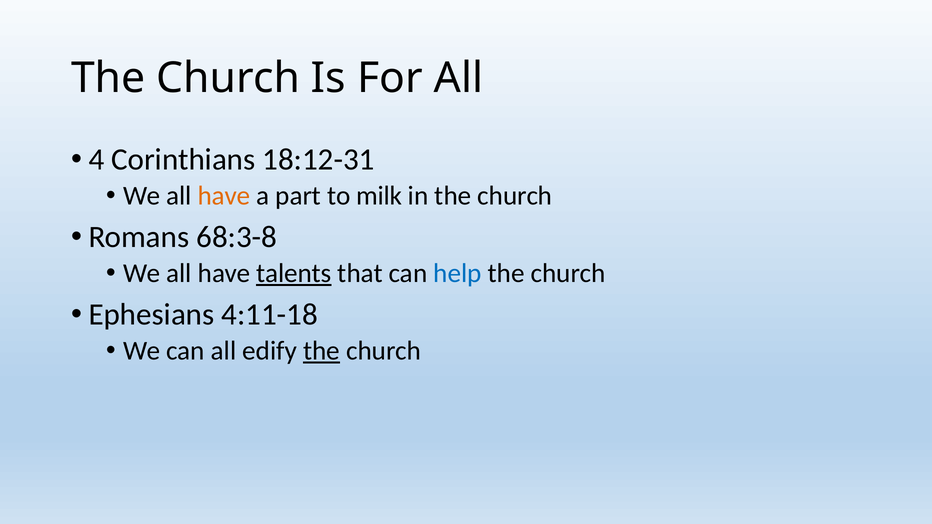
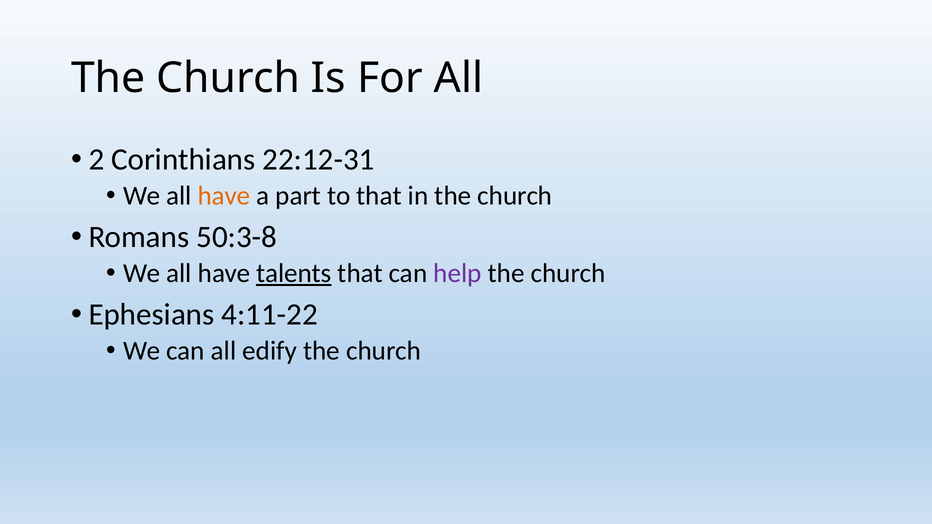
4: 4 -> 2 (96, 160)
18:12-31: 18:12-31 -> 22:12-31 (319, 160)
to milk: milk -> that (379, 196)
68:3-8: 68:3-8 -> 50:3-8 (237, 237)
help colour: blue -> purple (458, 273)
4:11-18: 4:11-18 -> 4:11-22 (270, 315)
the underline: present -> none (322, 351)
